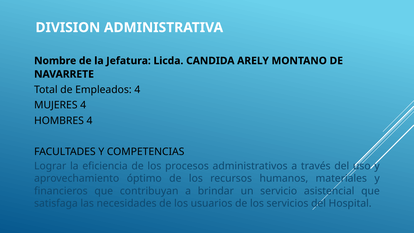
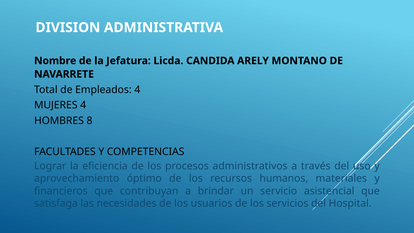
HOMBRES 4: 4 -> 8 (90, 121)
